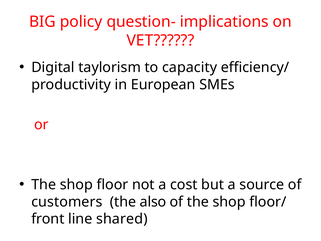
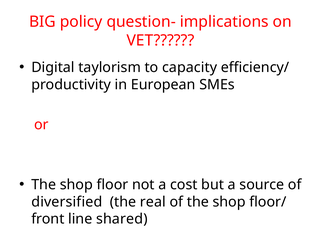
customers: customers -> diversified (67, 202)
also: also -> real (153, 202)
